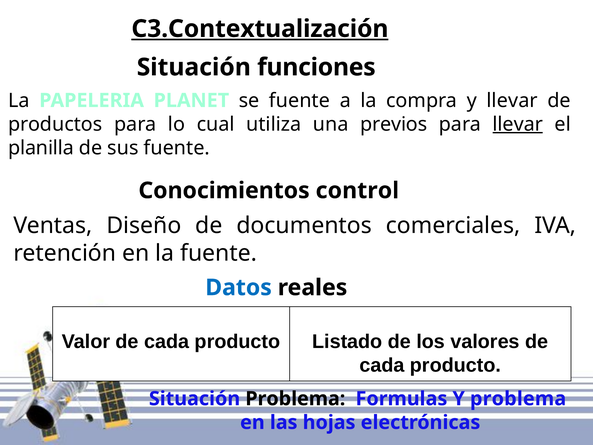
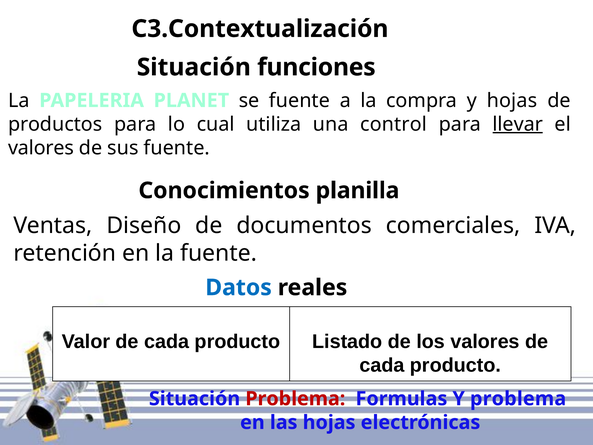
C3.Contextualización underline: present -> none (260, 29)
y llevar: llevar -> hojas (512, 100)
previos: previos -> control (394, 124)
planilla: planilla -> valores (41, 148)
control: control -> planilla (358, 190)
Problema colour: black -> red (295, 398)
